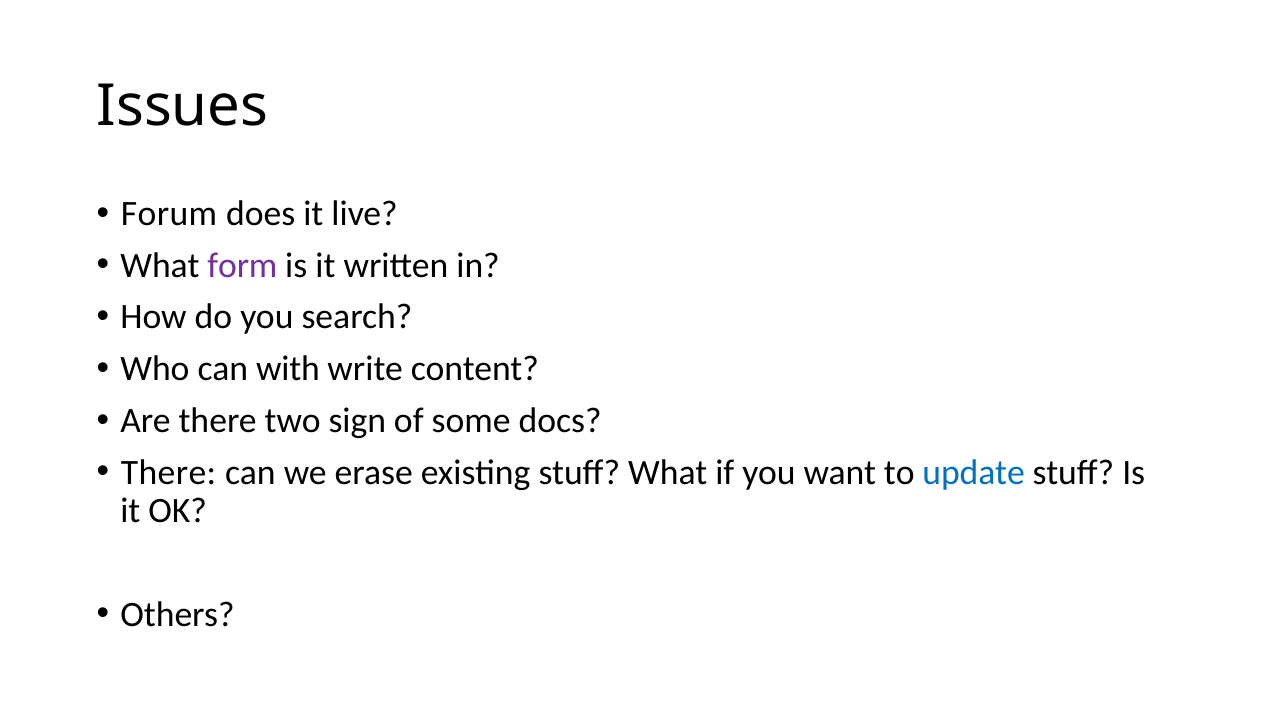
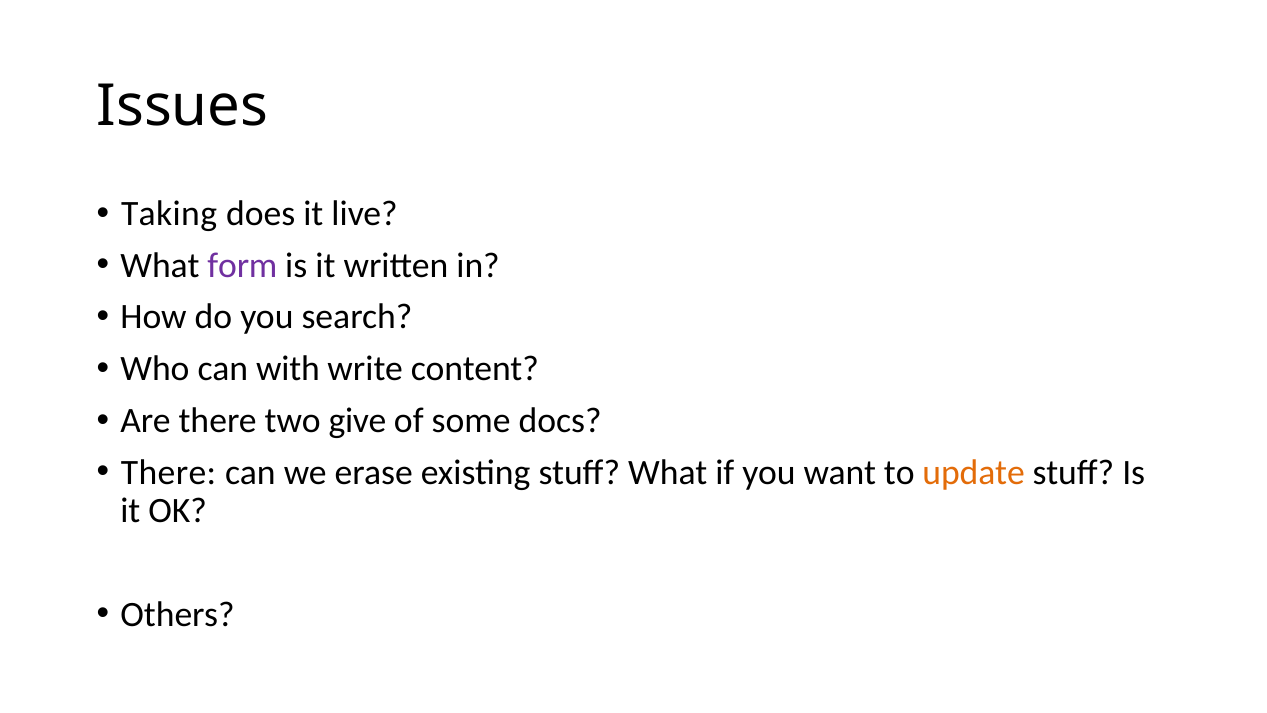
Forum: Forum -> Taking (169, 214)
sign: sign -> give (357, 420)
update colour: blue -> orange (974, 472)
